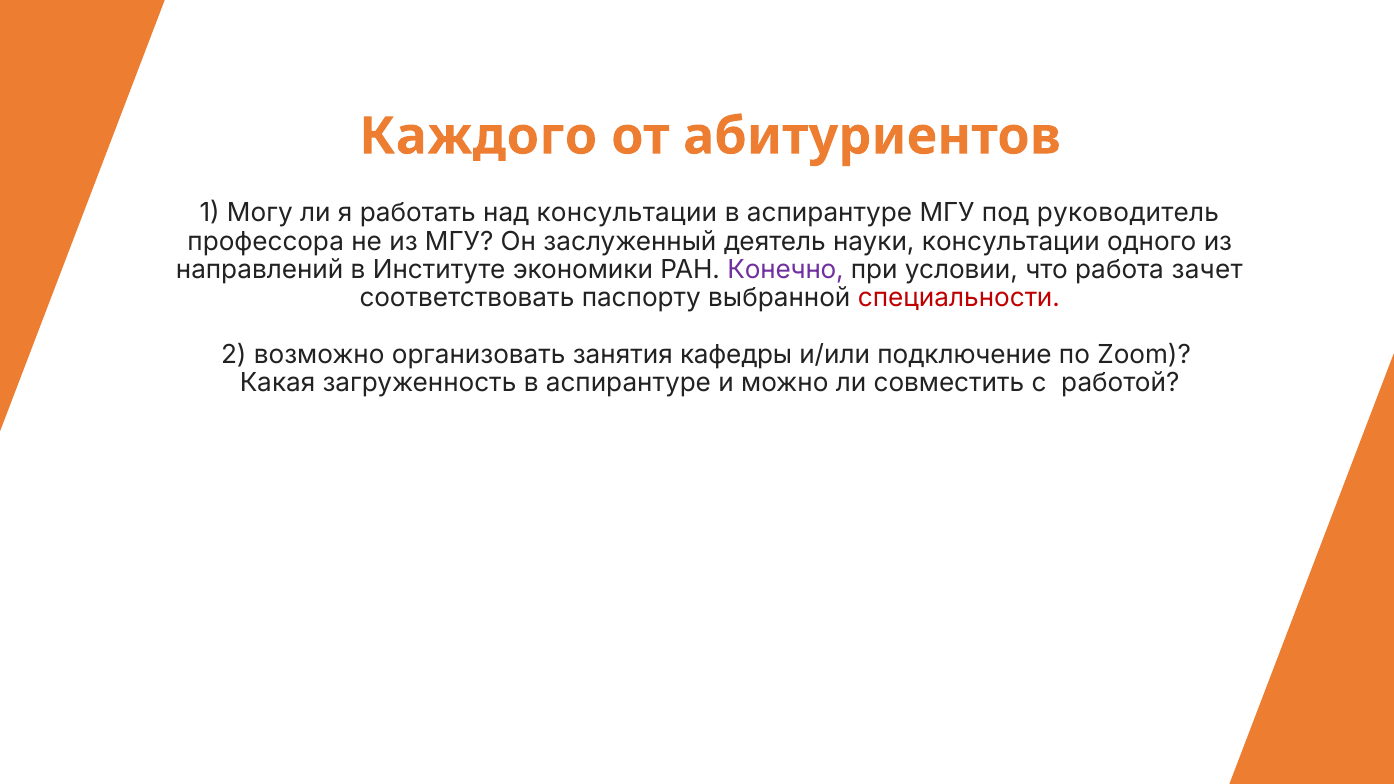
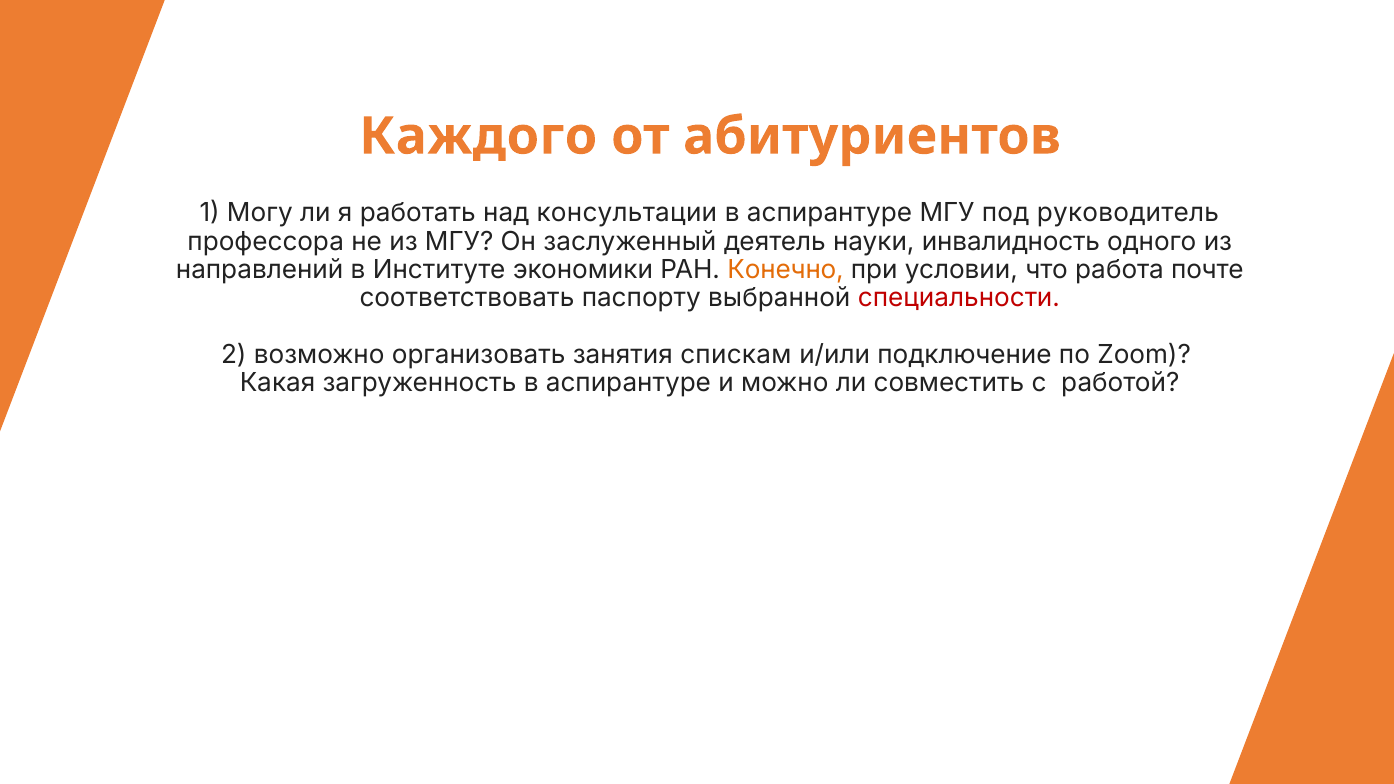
науки консультации: консультации -> инвалидность (1011, 242)
Конечно colour: purple -> orange (786, 270)
зачет: зачет -> почте (1207, 270)
кафедры: кафедры -> спискам (736, 355)
